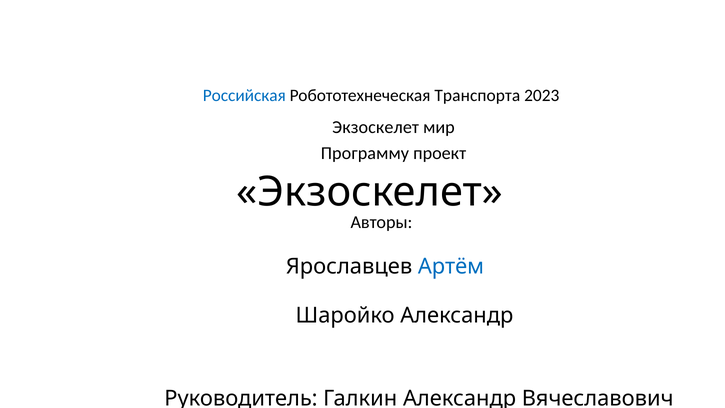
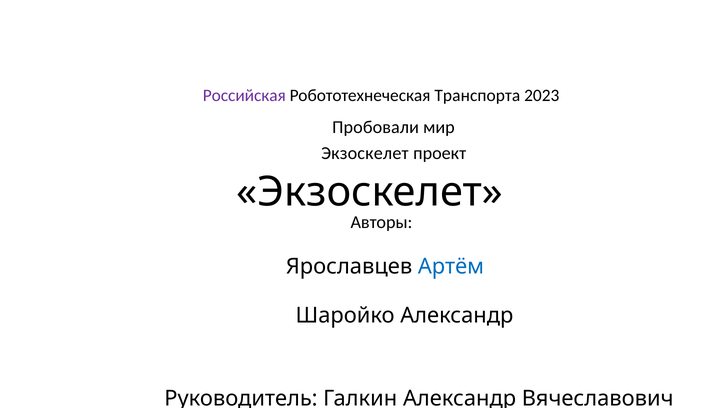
Российская colour: blue -> purple (244, 96)
Экзоскелет: Экзоскелет -> Пробовали (376, 127)
Программу: Программу -> Экзоскелет (365, 153)
